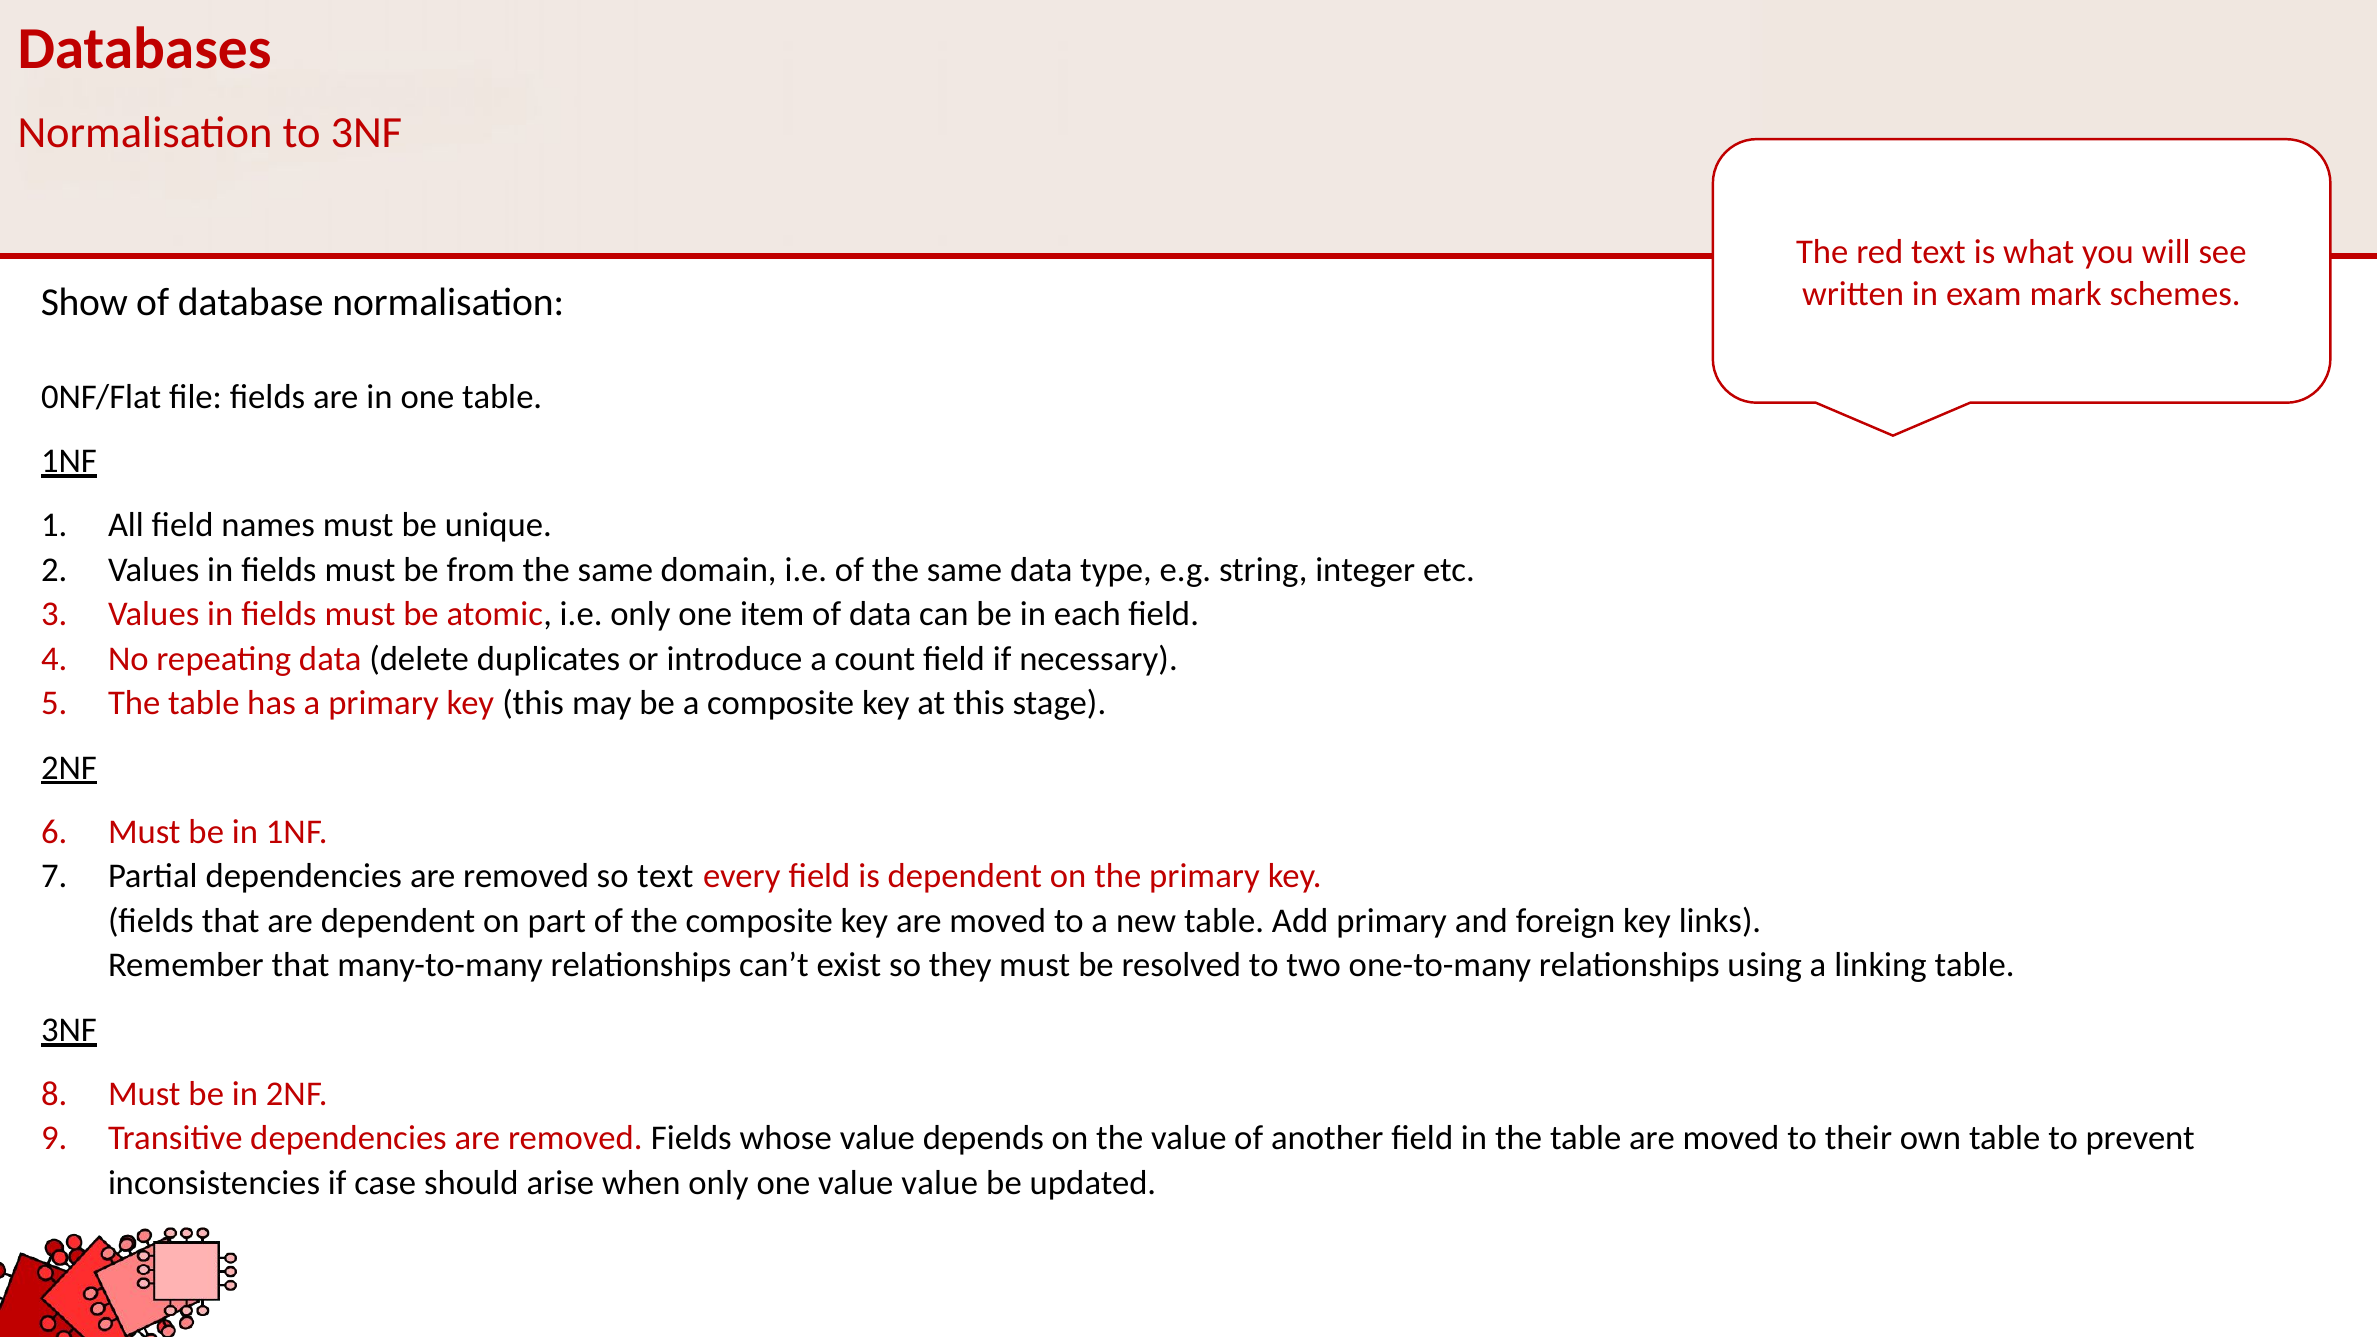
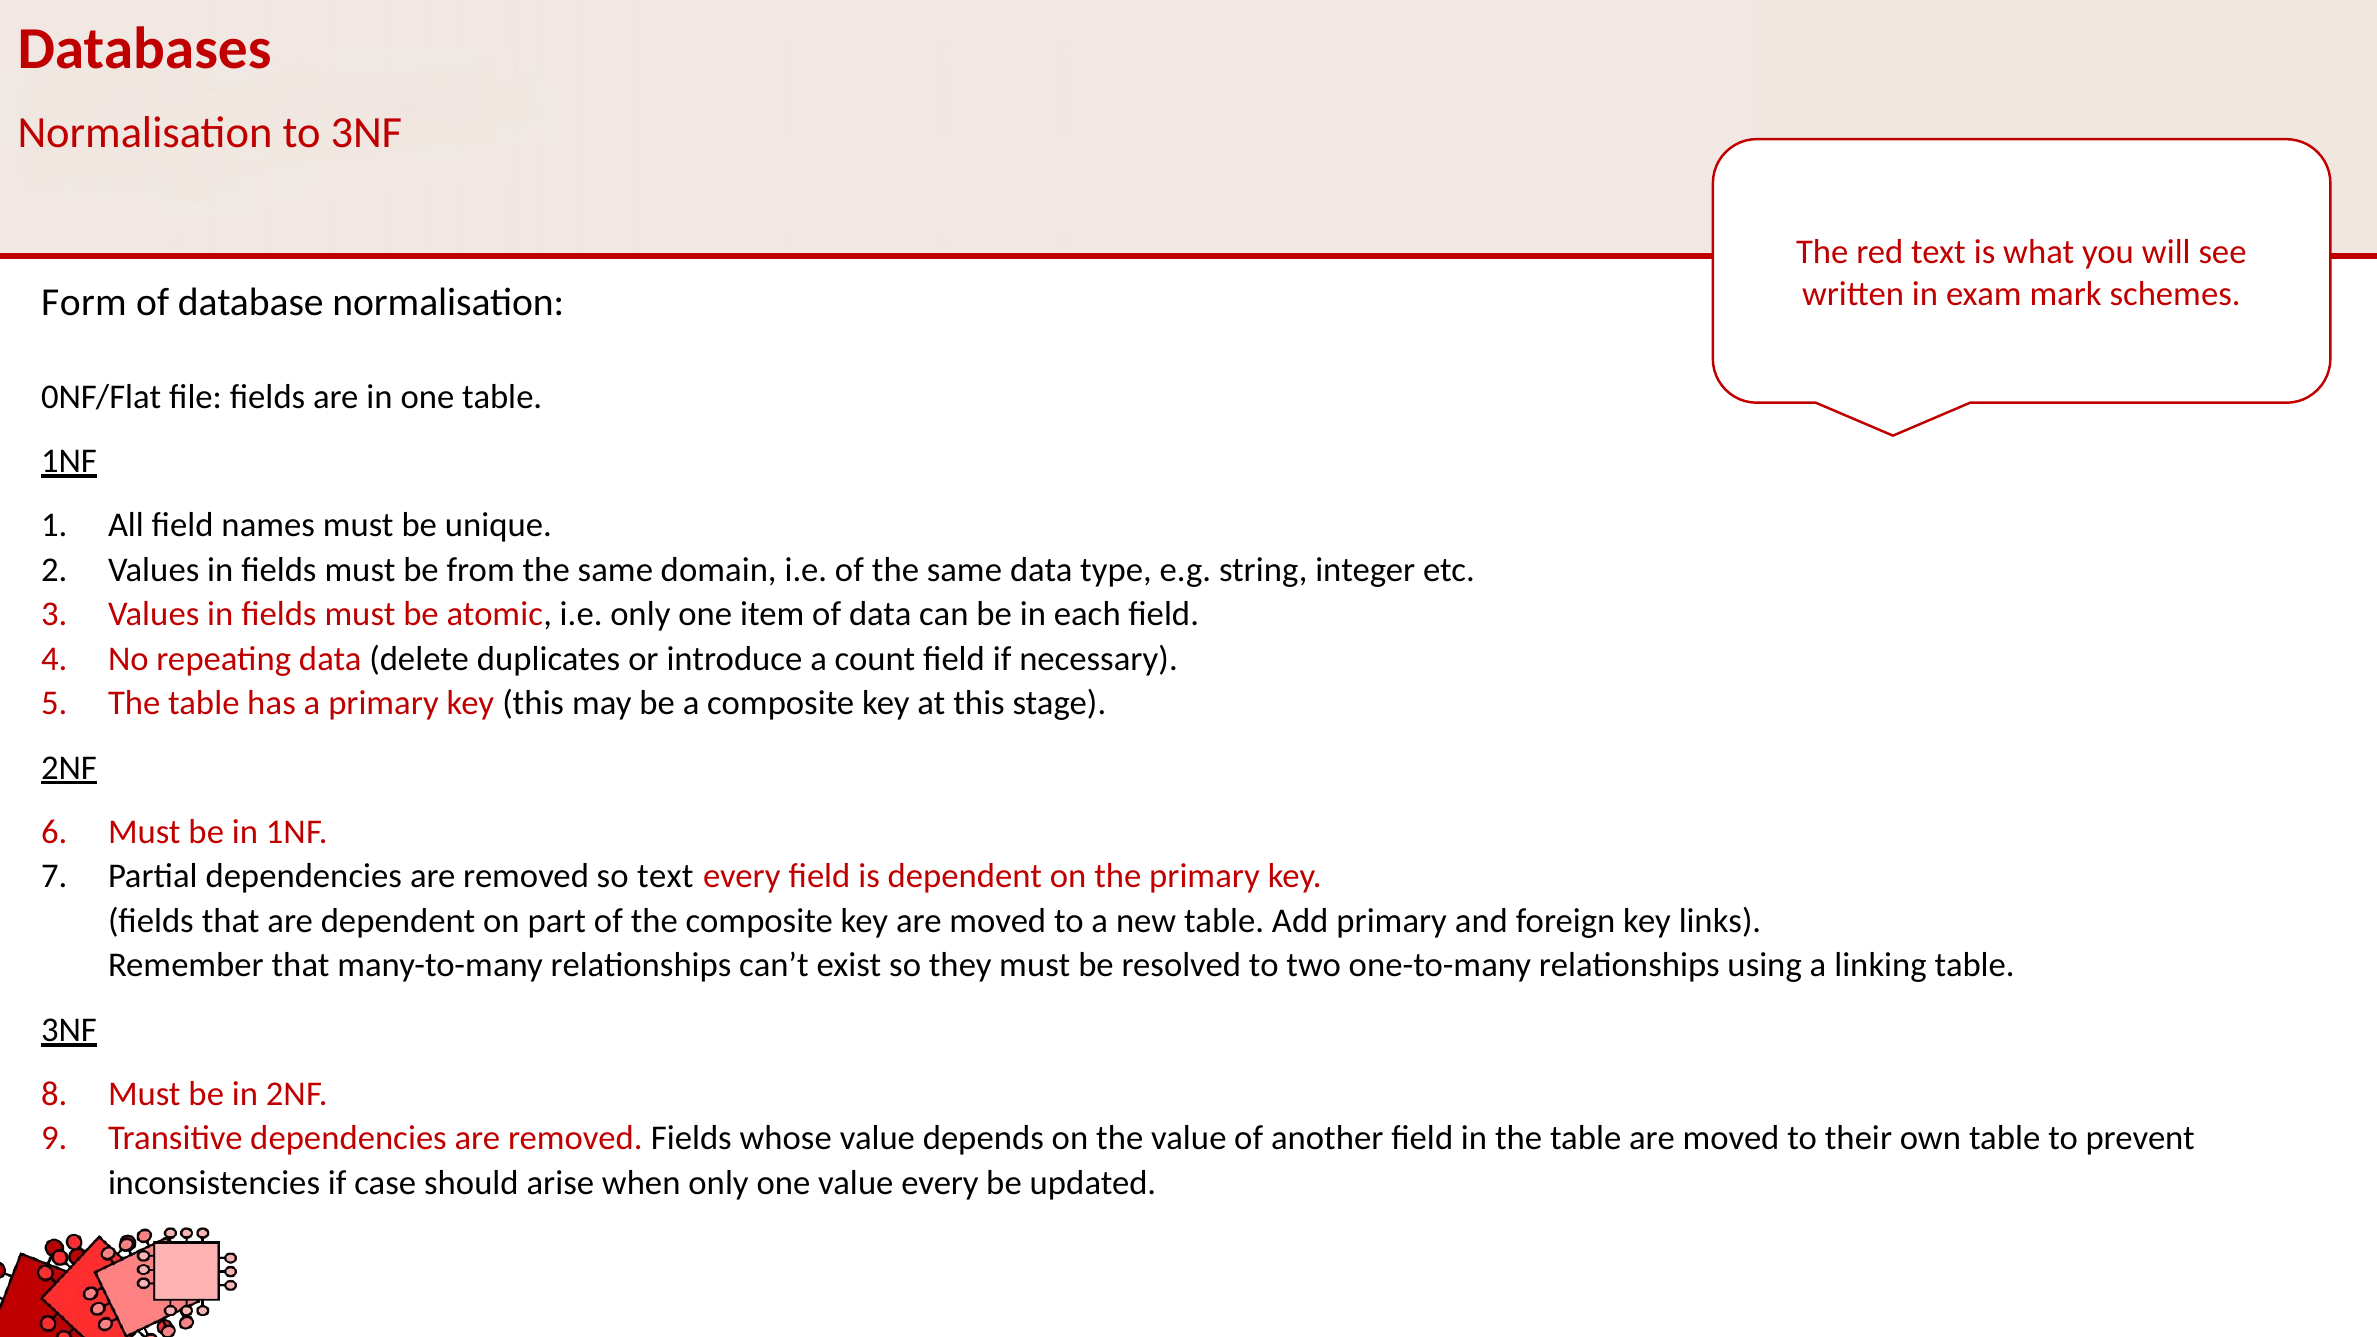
Show: Show -> Form (84, 302)
value value: value -> every (940, 1183)
